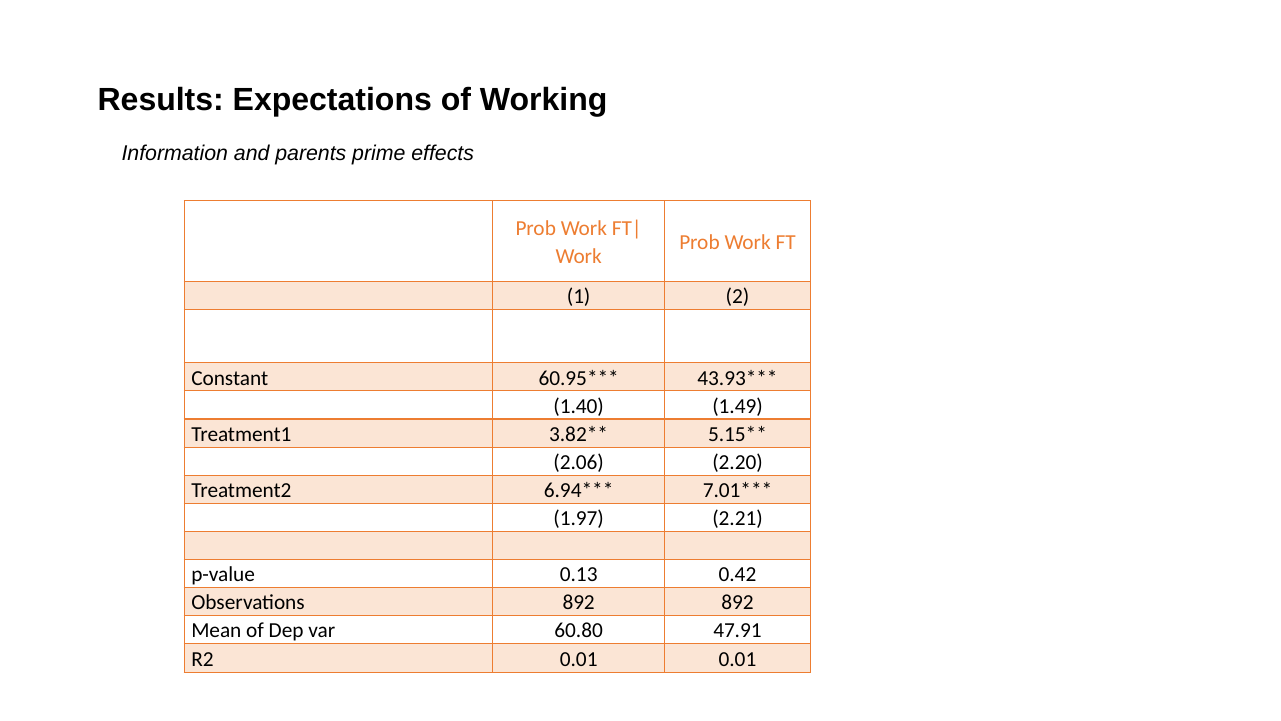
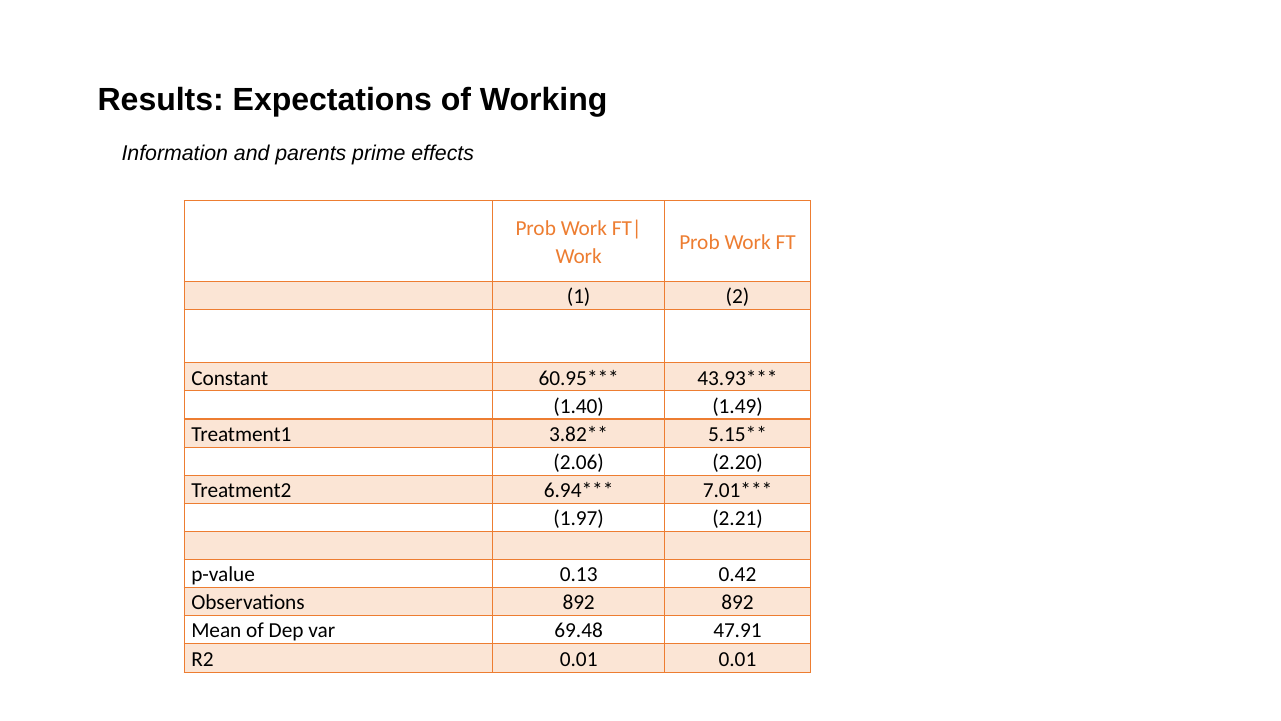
60.80: 60.80 -> 69.48 (579, 630)
